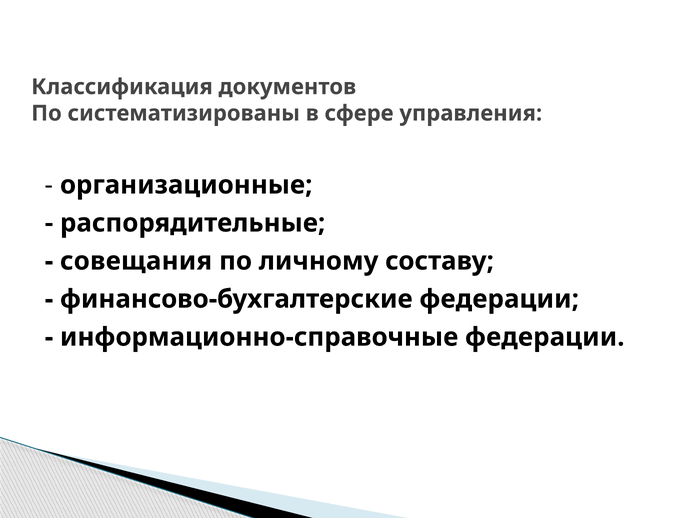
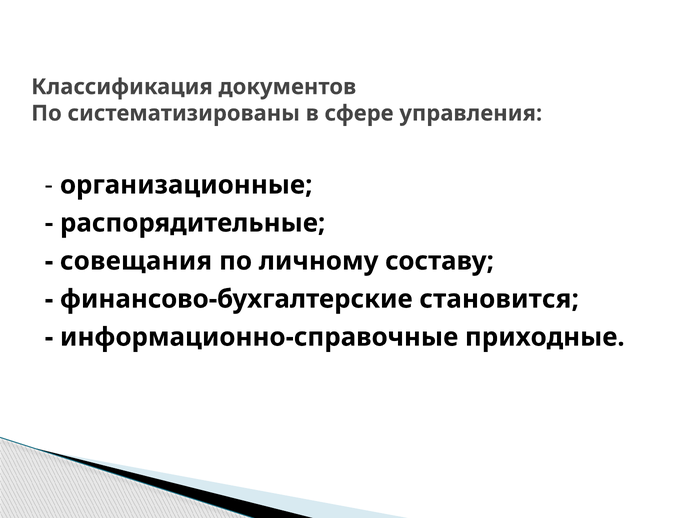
финансово-бухгалтерские федерации: федерации -> становится (499, 299)
информационно-справочные федерации: федерации -> приходные (545, 337)
